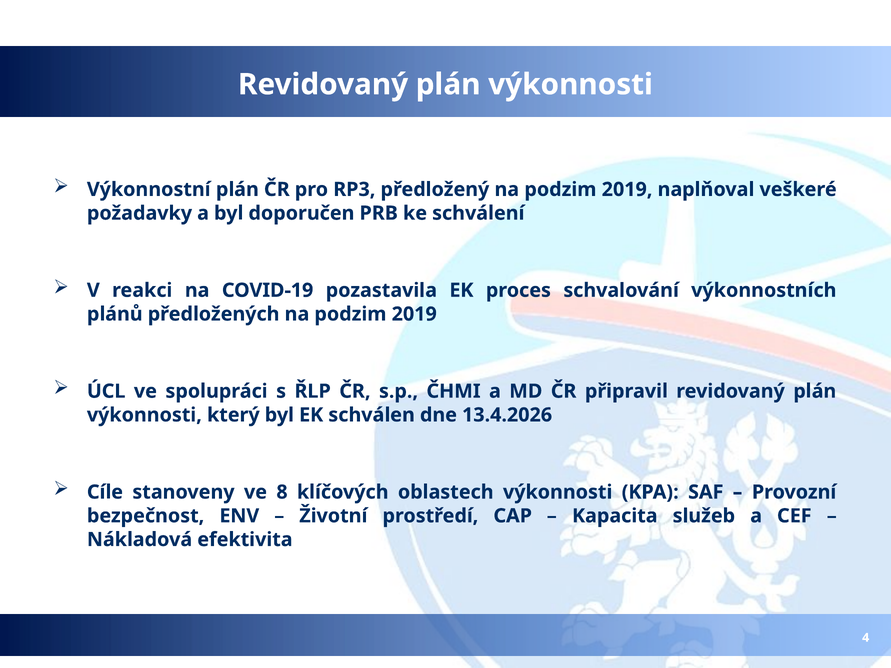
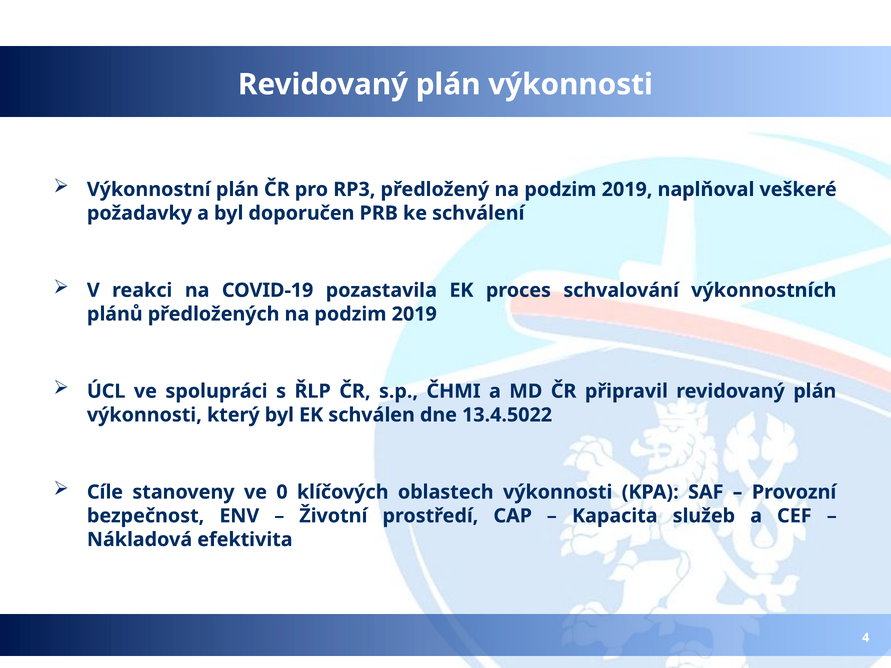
13.4.2026: 13.4.2026 -> 13.4.5022 (507, 415)
8: 8 -> 0 (282, 492)
